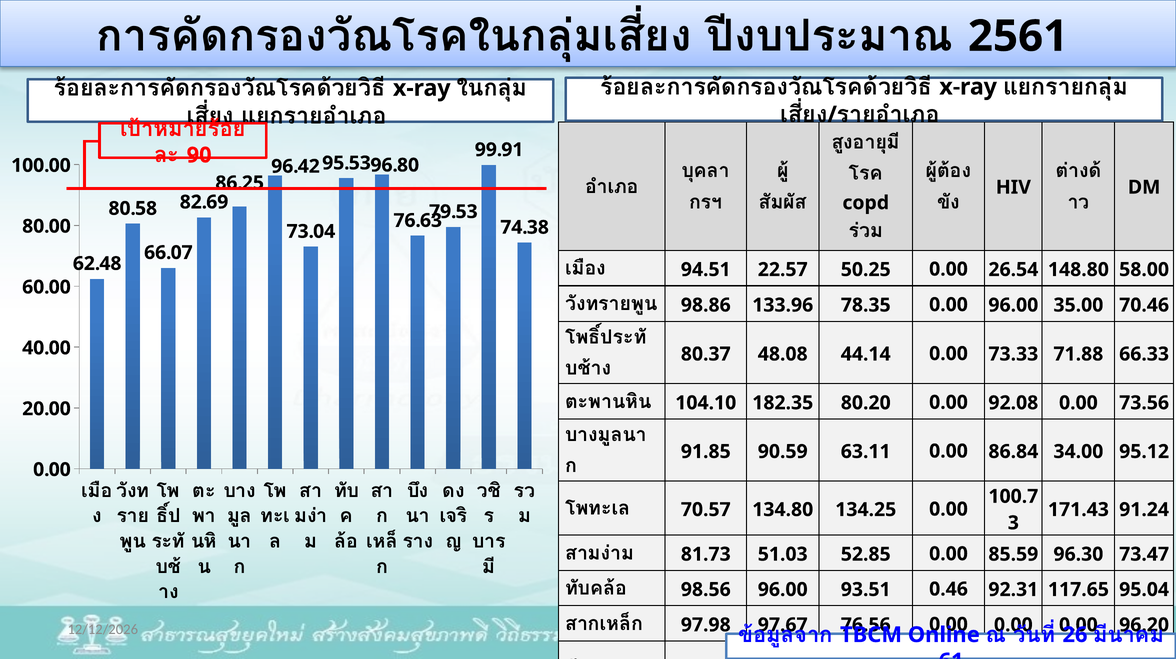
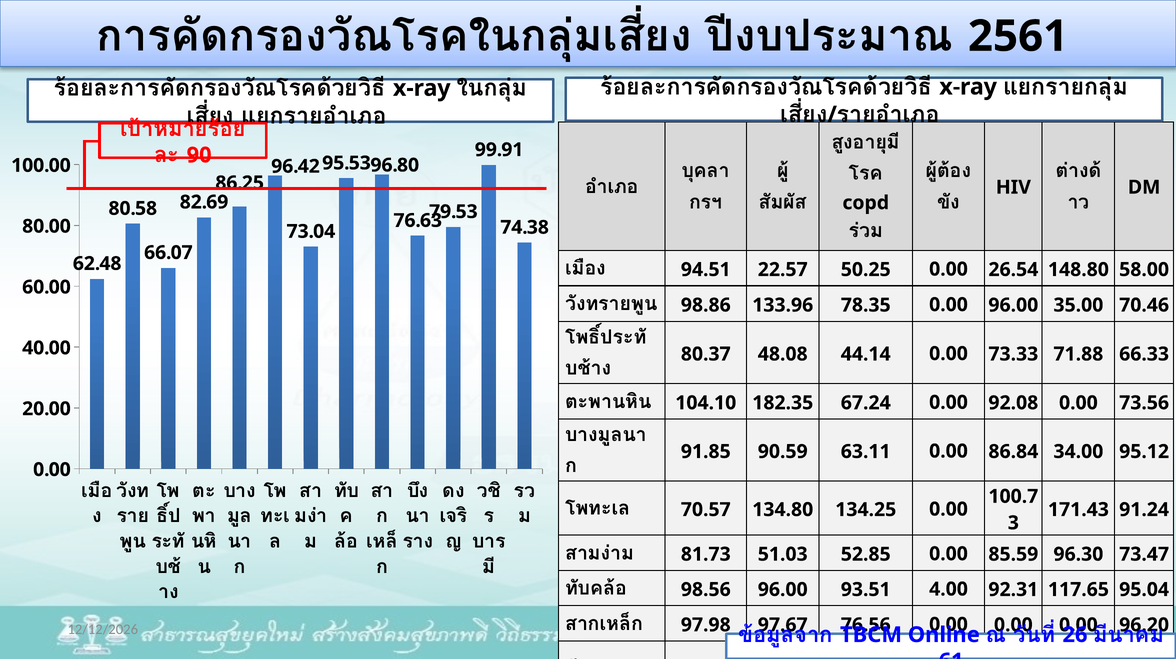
80.20: 80.20 -> 67.24 (866, 403)
0.46: 0.46 -> 4.00 (949, 589)
